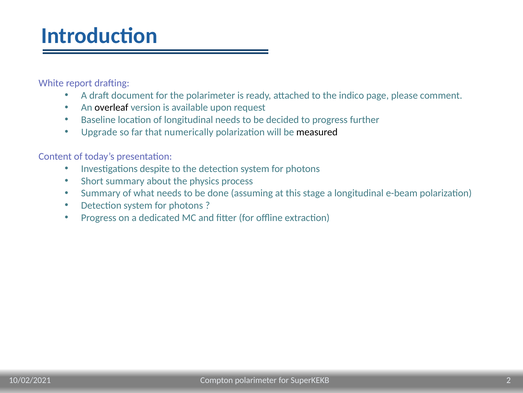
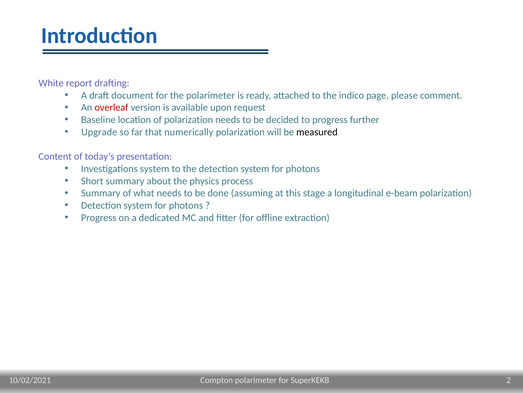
overleaf colour: black -> red (111, 107)
of longitudinal: longitudinal -> polarization (189, 120)
Investigations despite: despite -> system (155, 168)
